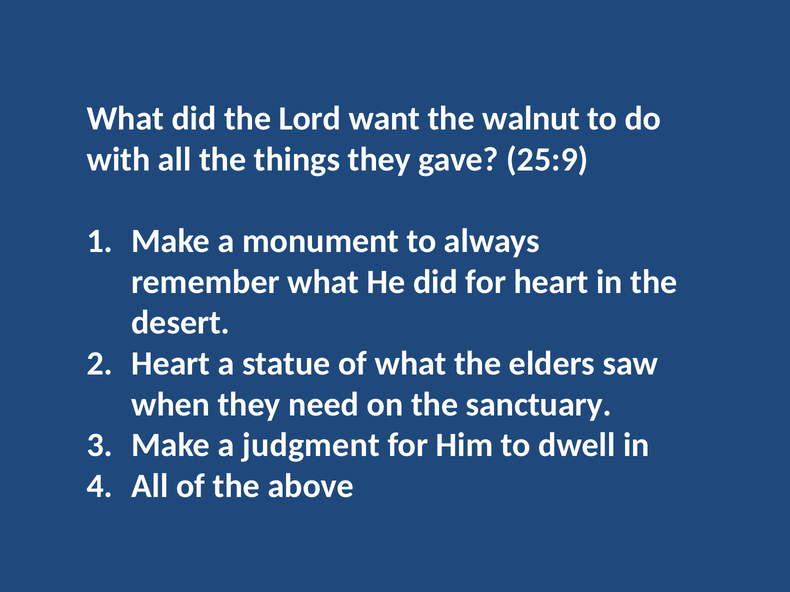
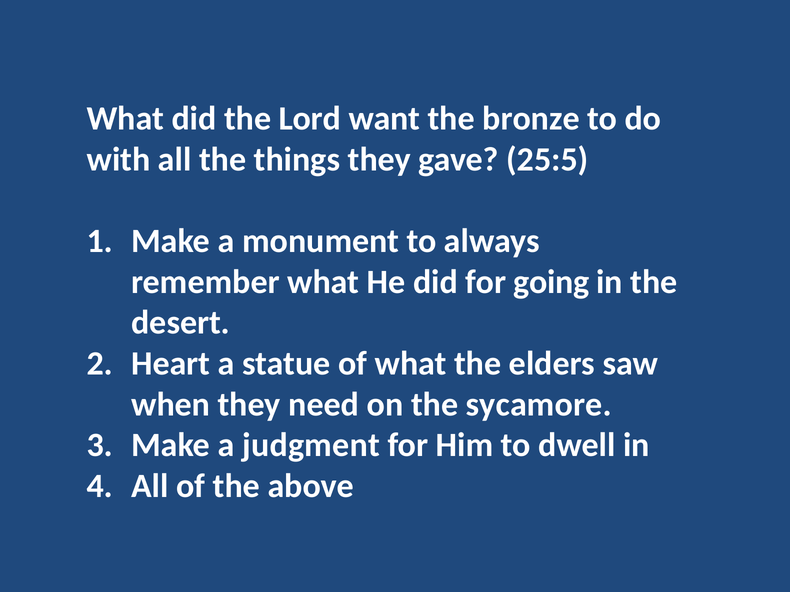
walnut: walnut -> bronze (531, 119)
25:9: 25:9 -> 25:5 (547, 160)
for heart: heart -> going (551, 282)
sanctuary: sanctuary -> sycamore (539, 405)
